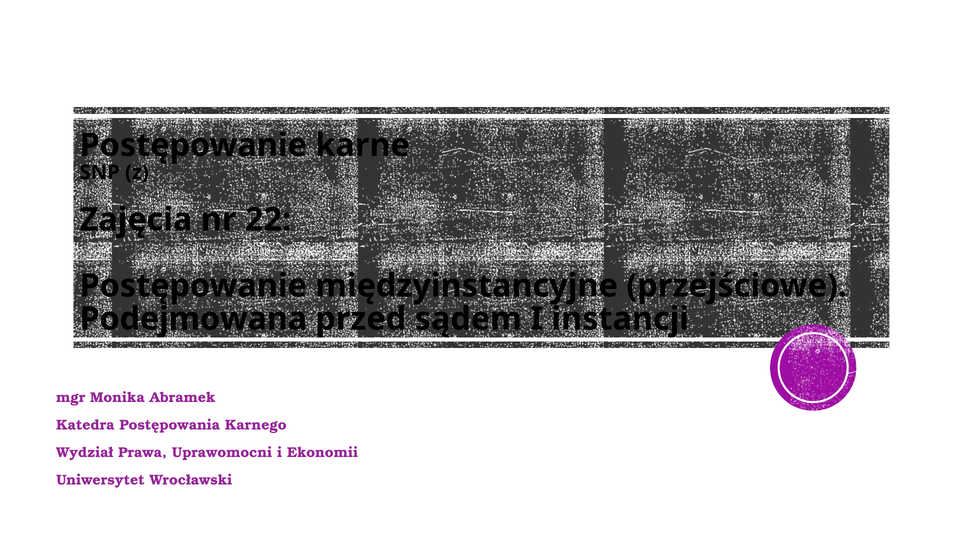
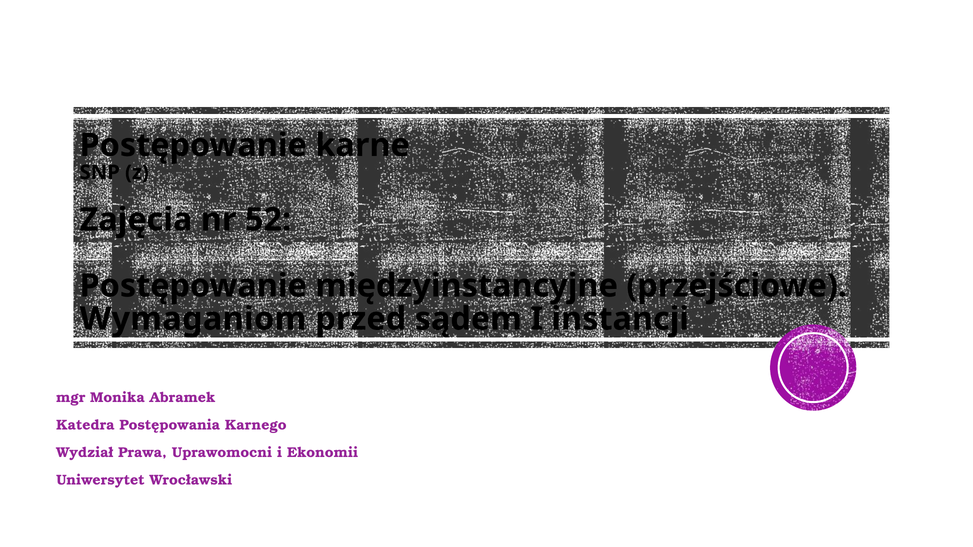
22: 22 -> 52 (268, 220)
Podejmowana: Podejmowana -> Wymaganiom (193, 319)
